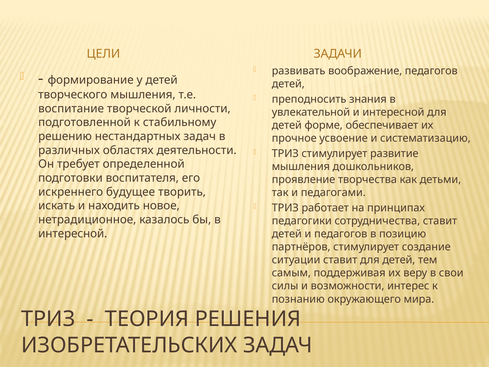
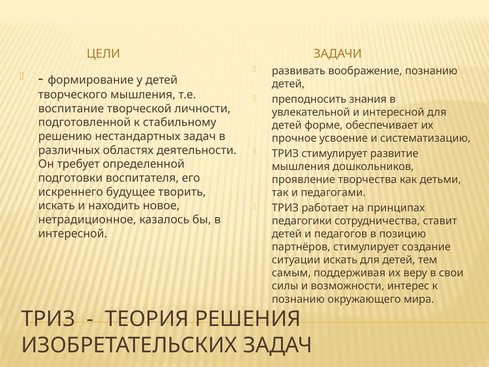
воображение педагогов: педагогов -> познанию (431, 71)
ситуации ставит: ставит -> искать (340, 260)
